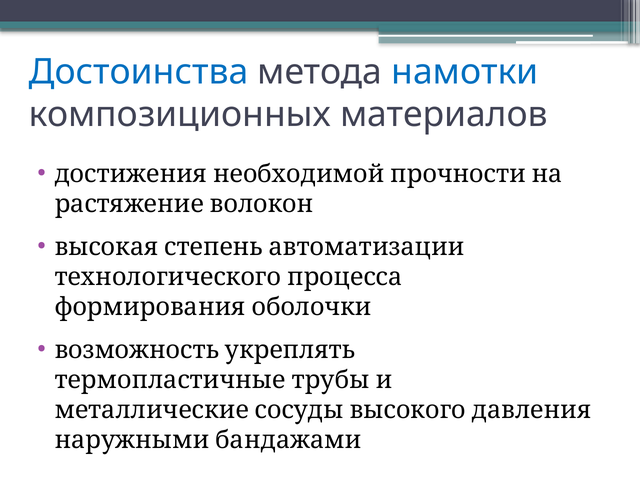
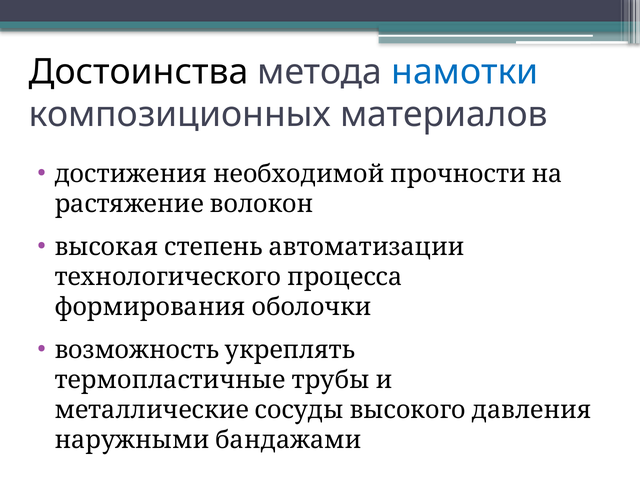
Достоинства colour: blue -> black (139, 72)
